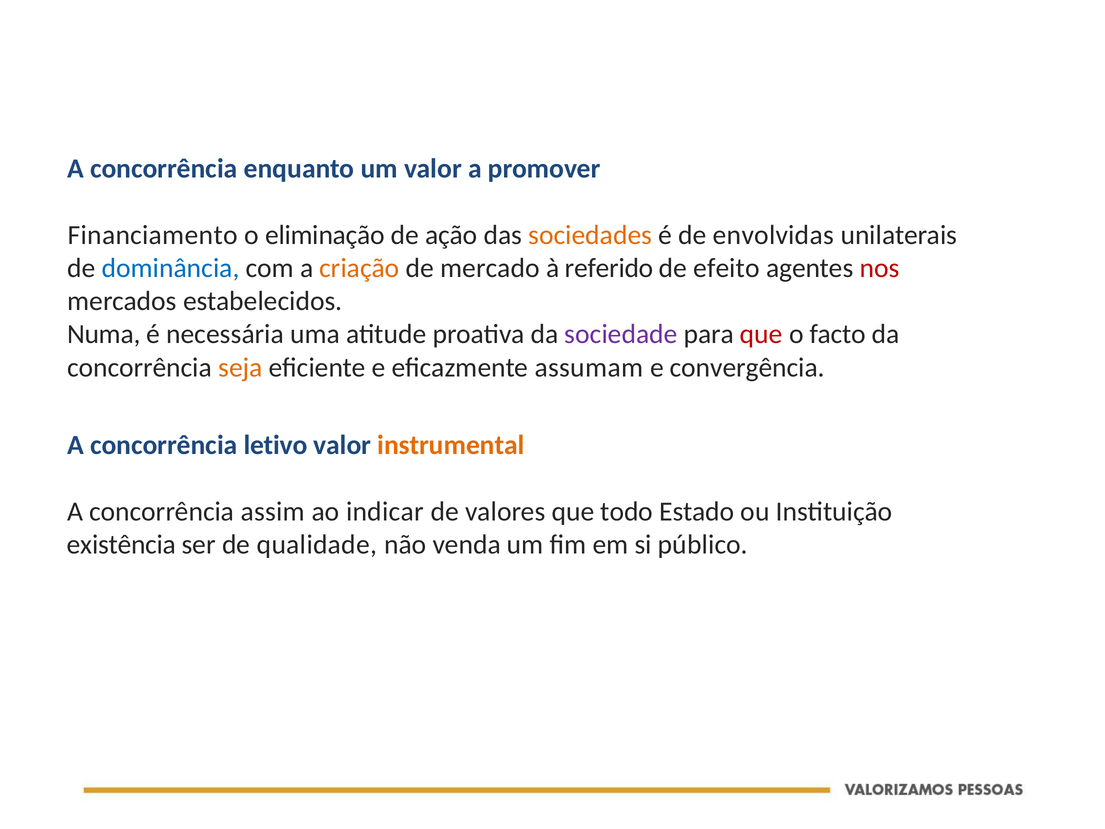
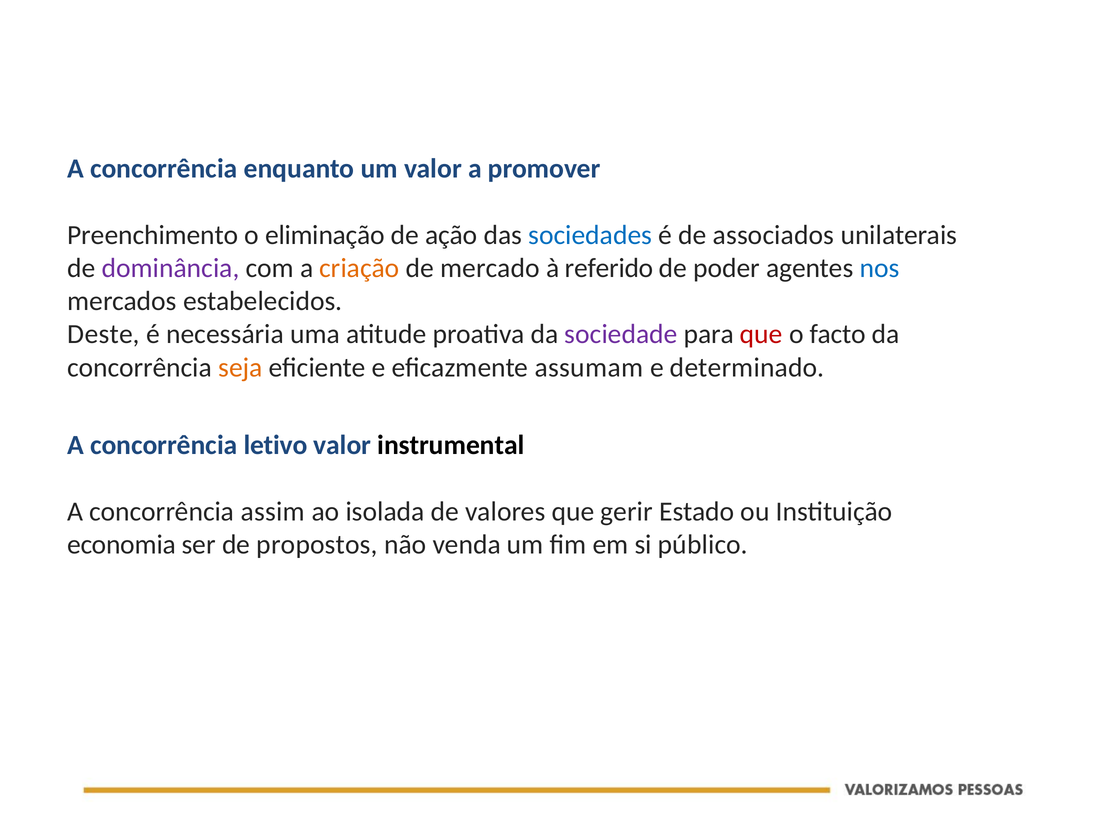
Financiamento: Financiamento -> Preenchimento (153, 235)
sociedades colour: orange -> blue (590, 235)
envolvidas: envolvidas -> associados (774, 235)
dominância colour: blue -> purple (171, 268)
efeito: efeito -> poder (727, 268)
nos colour: red -> blue (880, 268)
Numa: Numa -> Deste (104, 334)
convergência: convergência -> determinado (747, 367)
instrumental colour: orange -> black (451, 445)
indicar: indicar -> isolada (385, 511)
todo: todo -> gerir (627, 511)
existência: existência -> economia (121, 545)
qualidade: qualidade -> propostos (317, 545)
